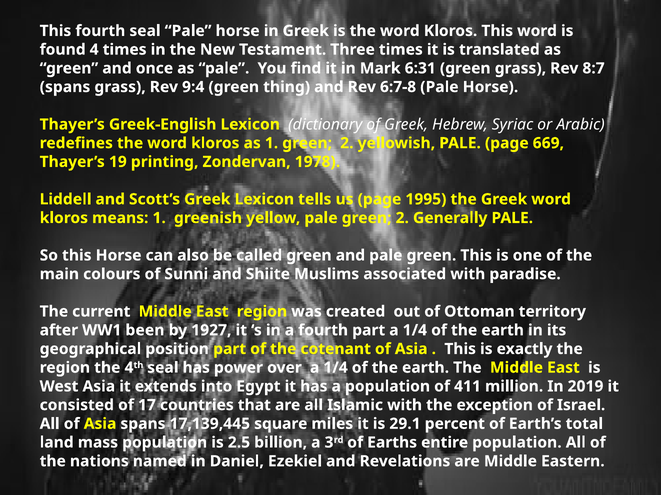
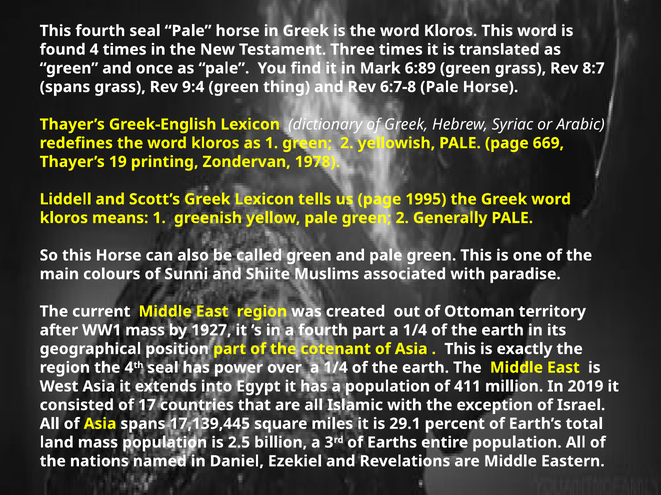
6:31: 6:31 -> 6:89 (420, 68)
WW1 been: been -> mass (145, 331)
